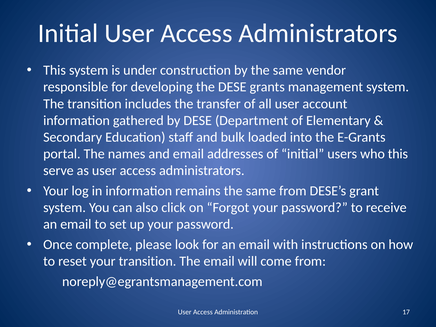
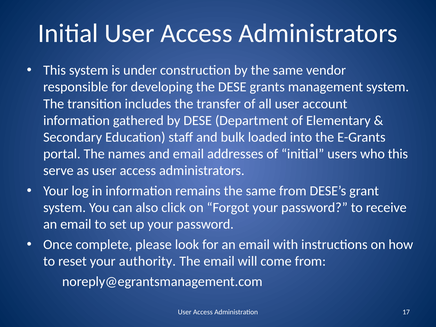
your transition: transition -> authority (147, 261)
